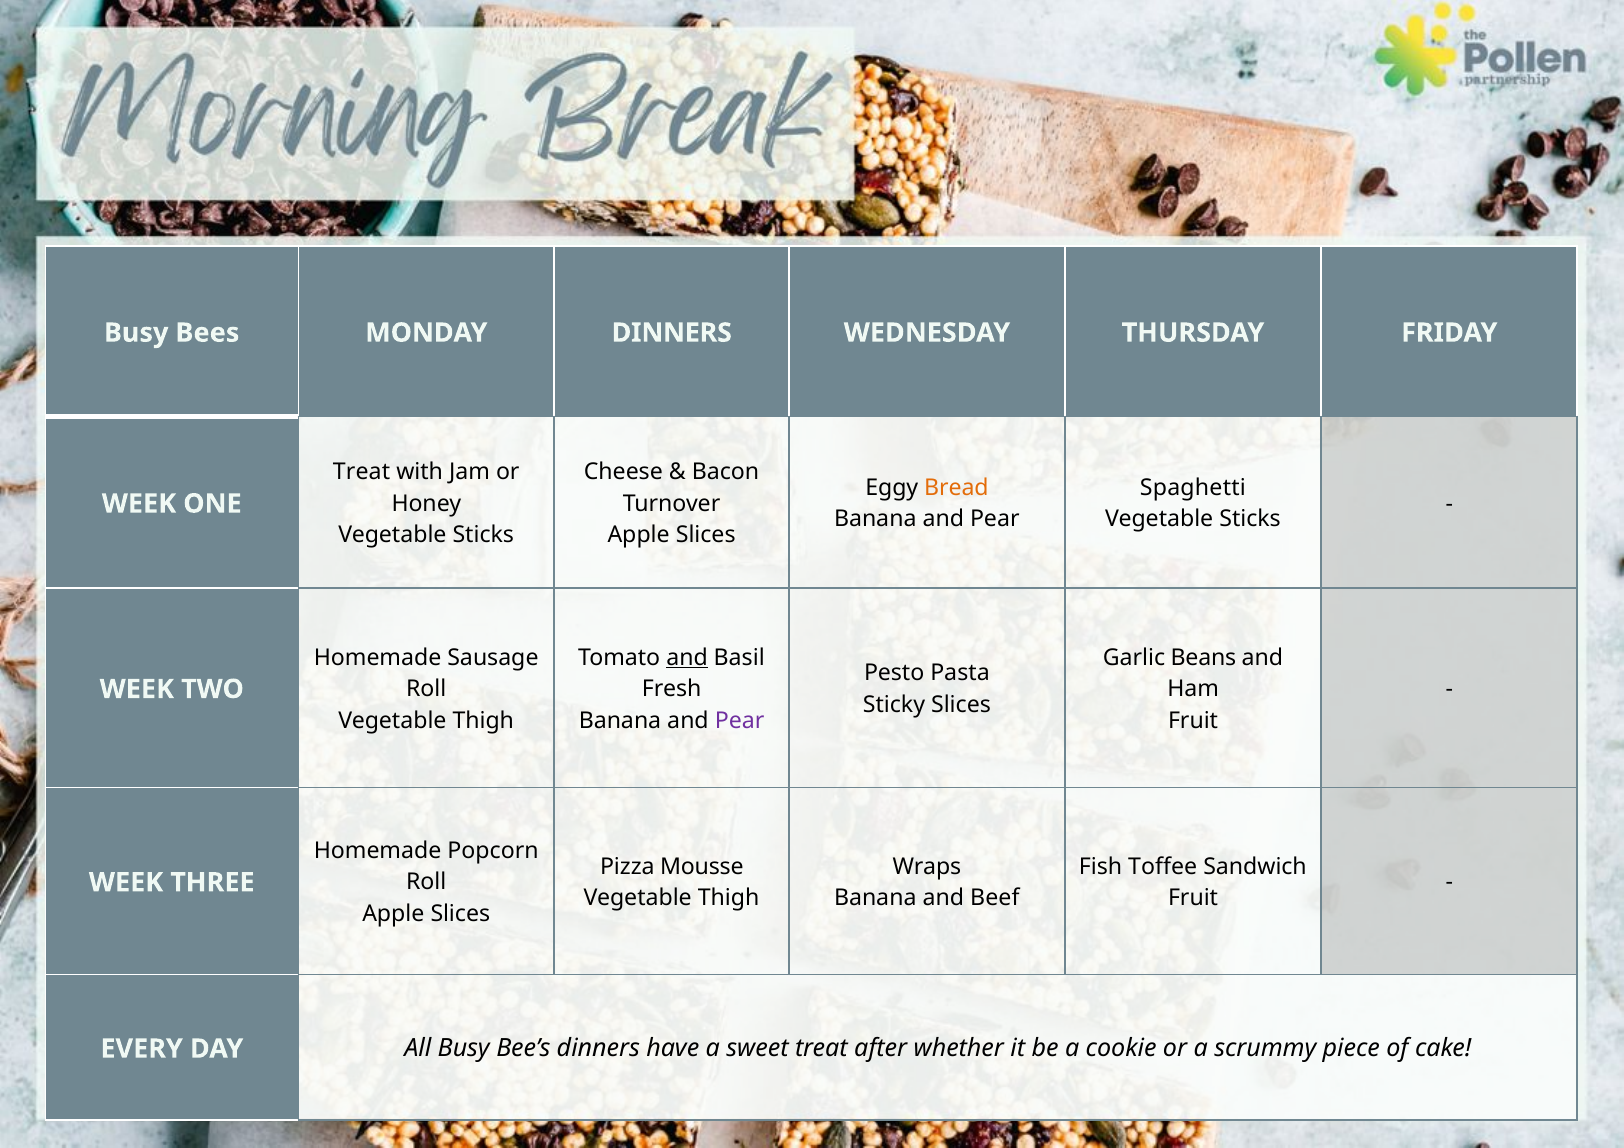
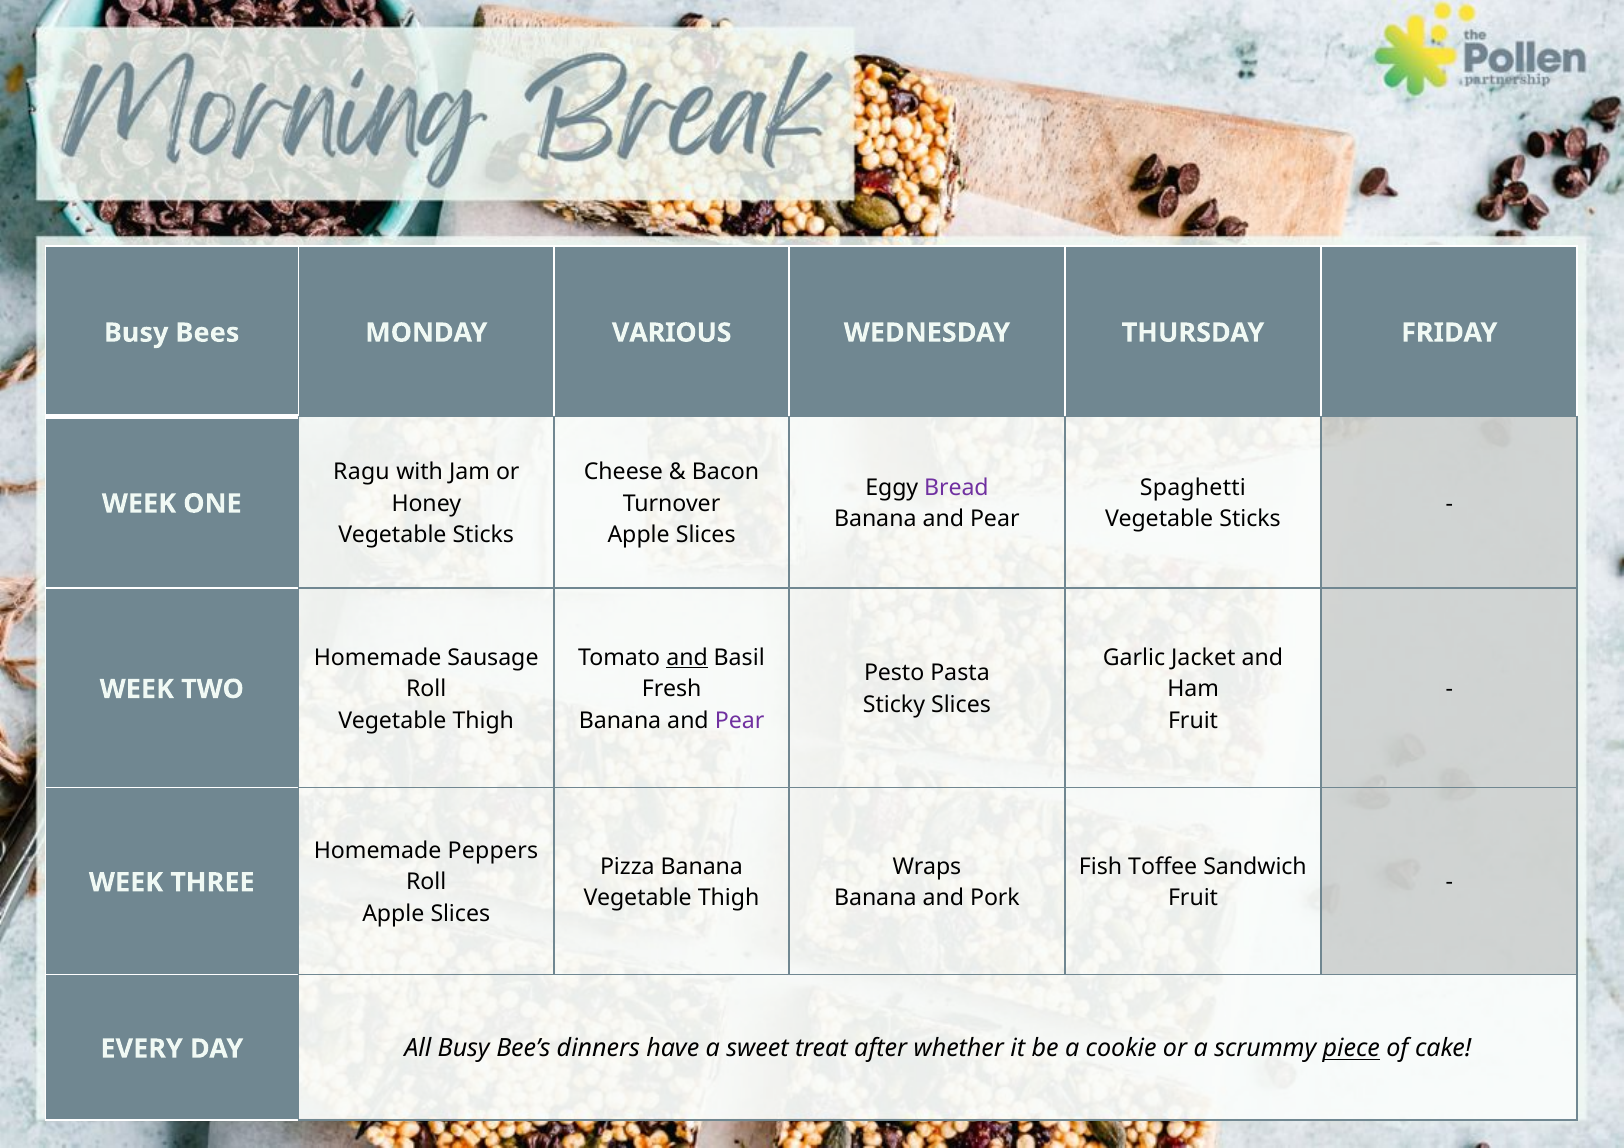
MONDAY DINNERS: DINNERS -> VARIOUS (672, 333)
Treat: Treat -> Ragu (361, 472)
Bread colour: orange -> purple (956, 488)
Beans: Beans -> Jacket (1203, 658)
Popcorn: Popcorn -> Peppers (493, 851)
Pizza Mousse: Mousse -> Banana (702, 867)
Beef: Beef -> Pork (995, 898)
piece underline: none -> present (1351, 1049)
